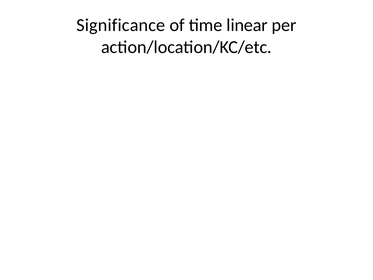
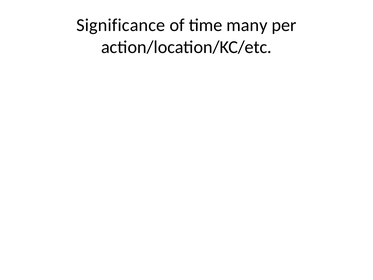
linear: linear -> many (247, 25)
